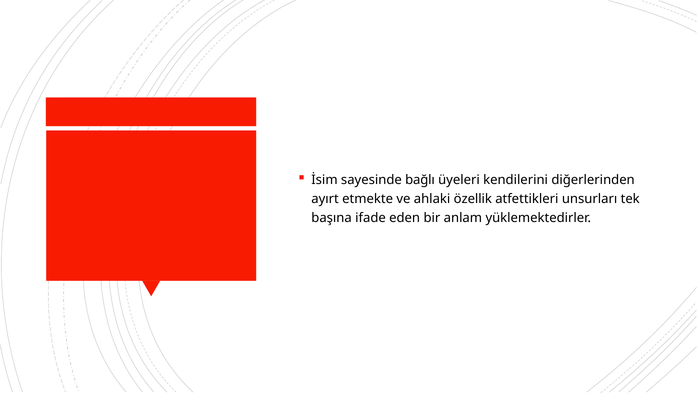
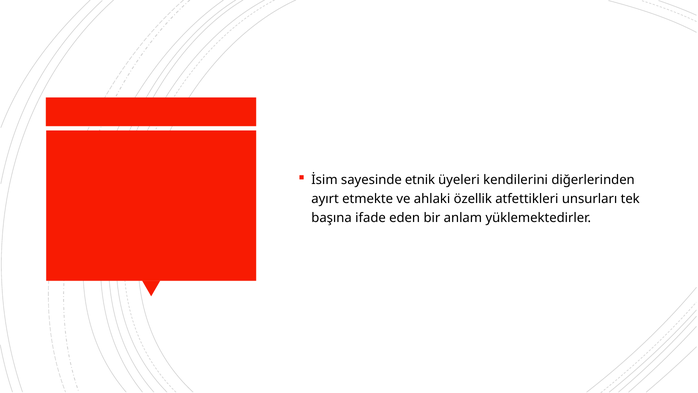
bağlı: bağlı -> etnik (420, 180)
